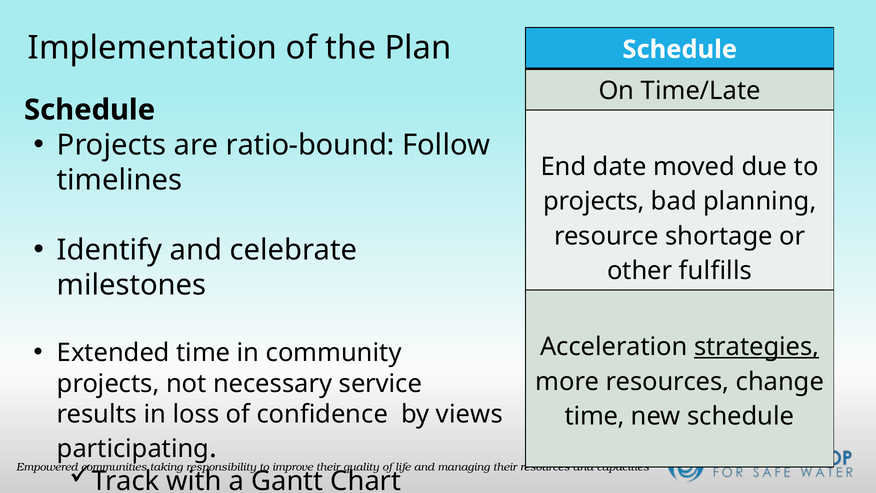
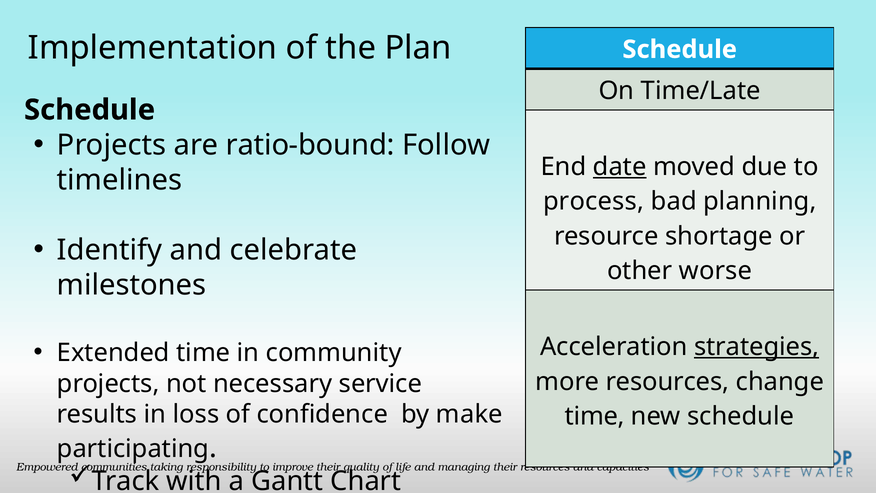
date underline: none -> present (620, 167)
projects: projects -> process (594, 201)
fulfills: fulfills -> worse (716, 271)
views: views -> make (469, 414)
